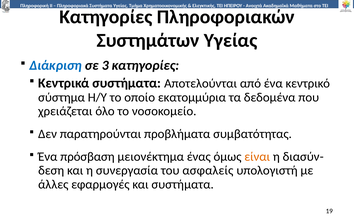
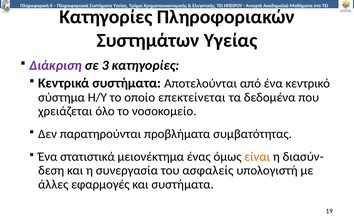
Διάκριση colour: blue -> purple (56, 65)
εκατομμύρια: εκατομμύρια -> επεκτείνεται (192, 98)
πρόσβαση: πρόσβαση -> στατιστικά (87, 157)
